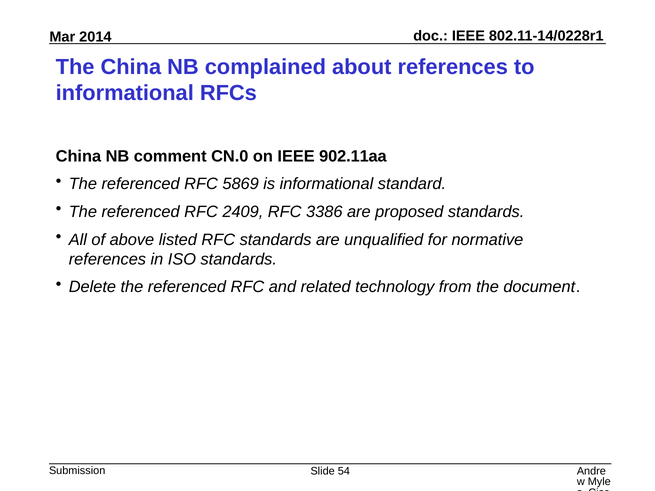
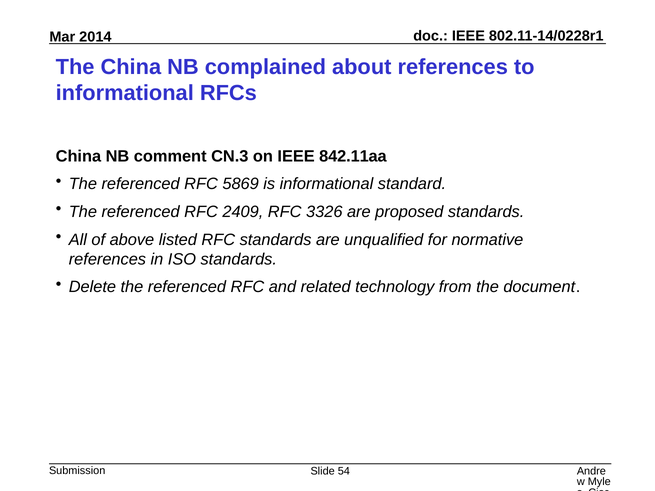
CN.0: CN.0 -> CN.3 (230, 156)
902.11aa: 902.11aa -> 842.11aa (353, 156)
3386: 3386 -> 3326 (324, 212)
